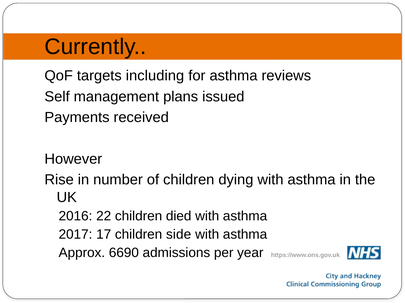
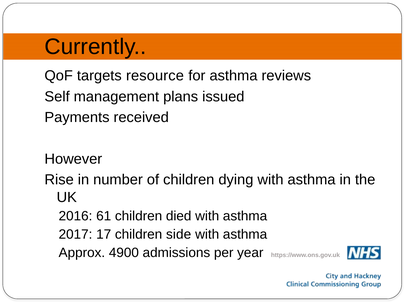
including: including -> resource (155, 76)
22: 22 -> 61 (104, 217)
6690: 6690 -> 4900 (124, 253)
